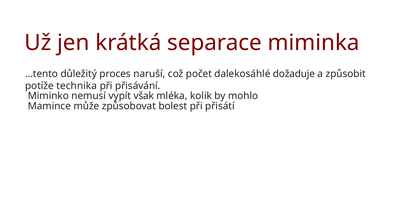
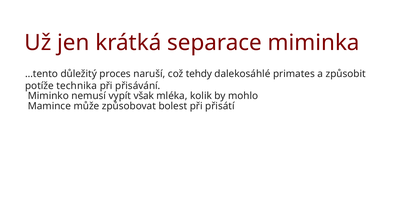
počet: počet -> tehdy (199, 74)
dožaduje: dožaduje -> primates (294, 74)
